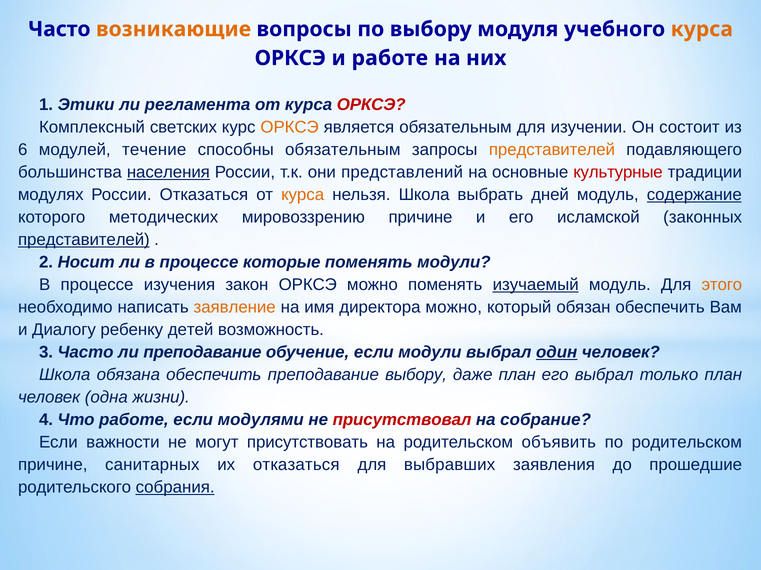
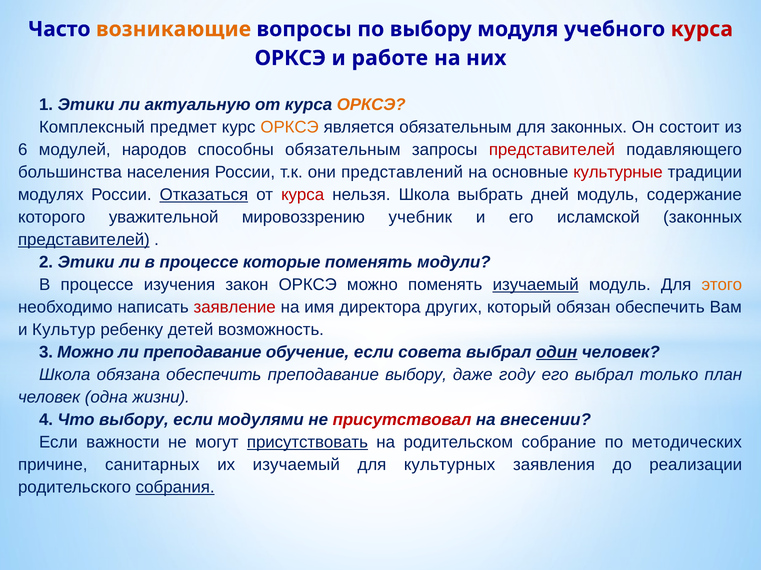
курса colour: orange -> red (702, 29)
регламента: регламента -> актуальную (198, 105)
ОРКСЭ colour: red -> orange (371, 105)
светских: светских -> предмет (183, 127)
для изучении: изучении -> законных (589, 127)
течение: течение -> народов (154, 150)
представителей colour: orange -> red (552, 150)
населения underline: present -> none (168, 172)
Отказаться underline: none -> present (204, 195)
курса colour: orange -> red (303, 195)
содержание underline: present -> none (694, 195)
методических: методических -> уважительной (164, 217)
мировоззрению причине: причине -> учебник (420, 217)
2 Носит: Носит -> Этики (86, 263)
заявление colour: orange -> red (235, 308)
директора можно: можно -> других (454, 308)
Диалогу: Диалогу -> Культур (64, 330)
3 Часто: Часто -> Можно (86, 353)
если модули: модули -> совета (430, 353)
даже план: план -> году (517, 375)
Что работе: работе -> выбору (134, 420)
собрание: собрание -> внесении (546, 420)
присутствовать underline: none -> present (307, 443)
объявить: объявить -> собрание (559, 443)
по родительском: родительском -> методических (687, 443)
их отказаться: отказаться -> изучаемый (296, 465)
выбравших: выбравших -> культурных (450, 465)
прошедшие: прошедшие -> реализации (696, 465)
